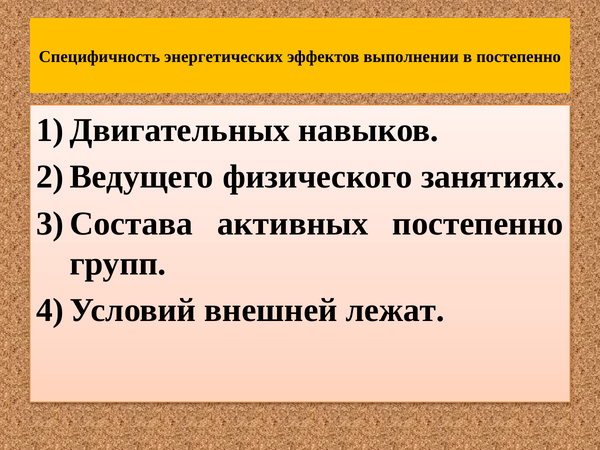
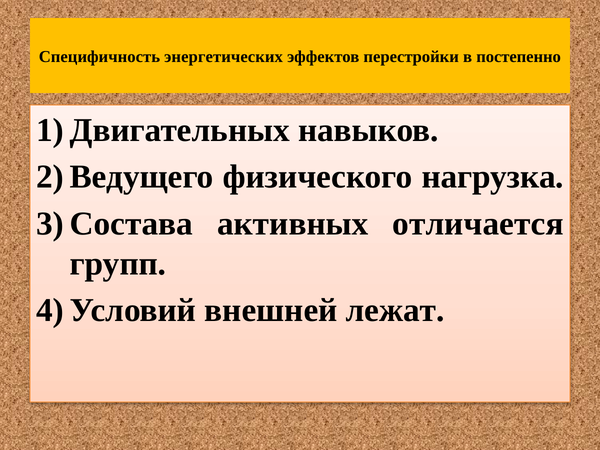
выполнении: выполнении -> перестройки (411, 57)
занятиях: занятиях -> нагрузка (493, 177)
активных постепенно: постепенно -> отличается (478, 224)
